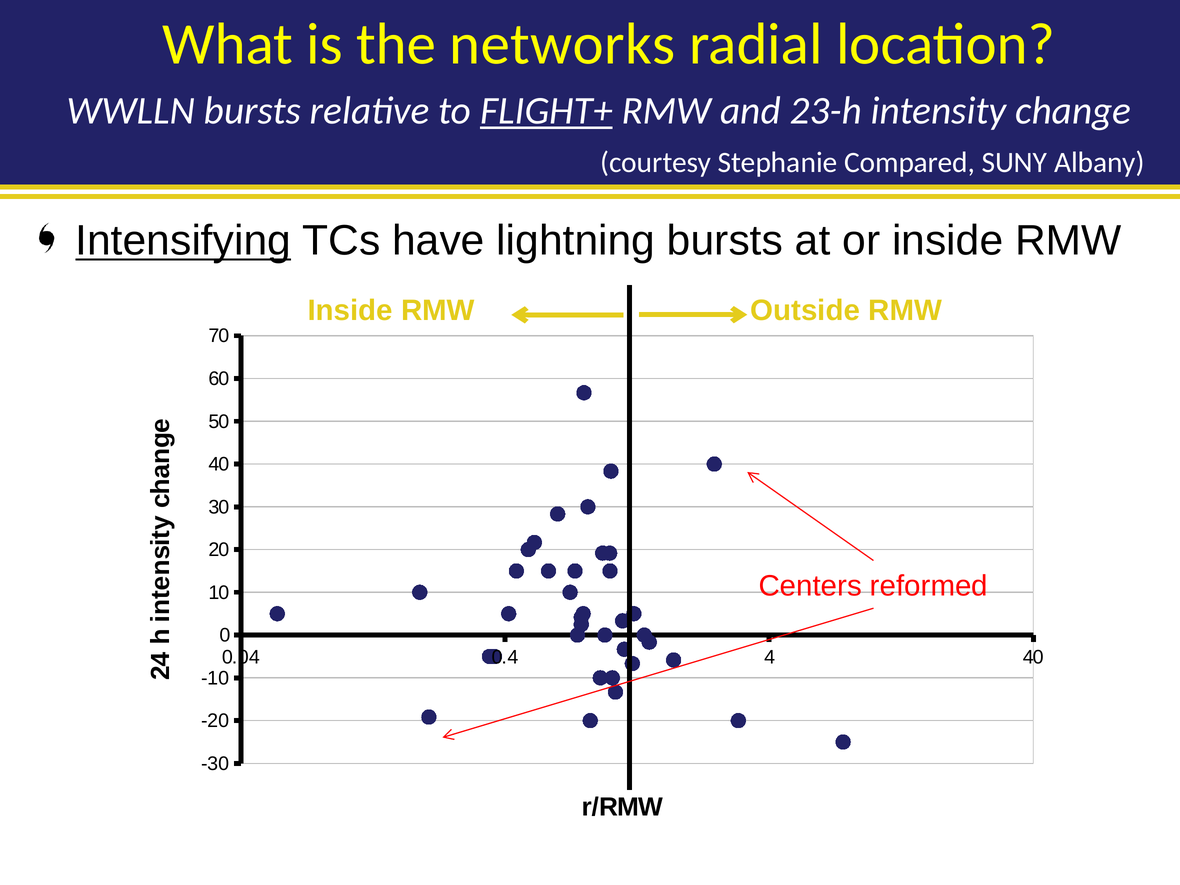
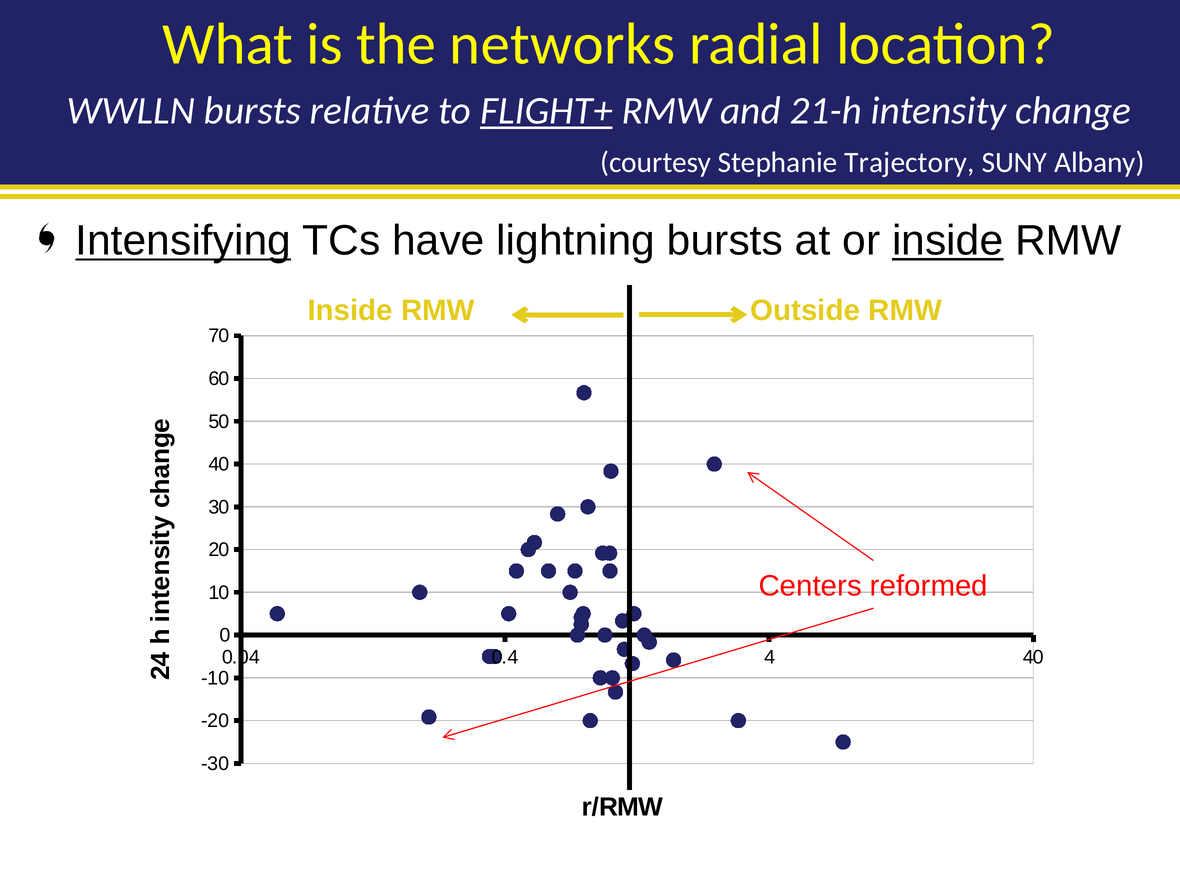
23-h: 23-h -> 21-h (826, 111)
Compared: Compared -> Trajectory (909, 162)
inside underline: none -> present (948, 241)
